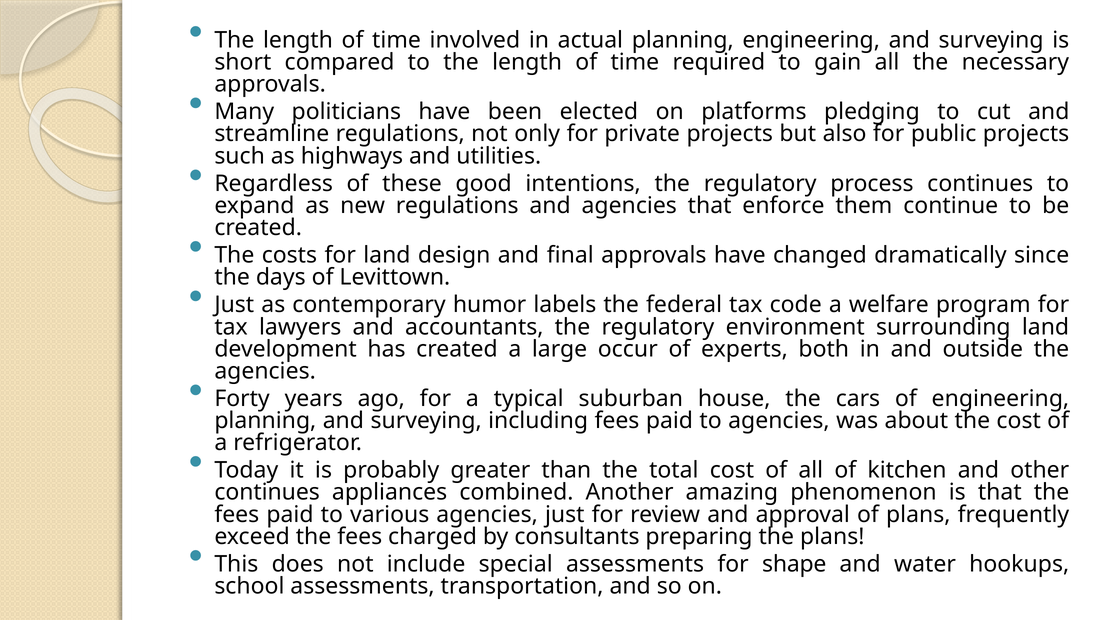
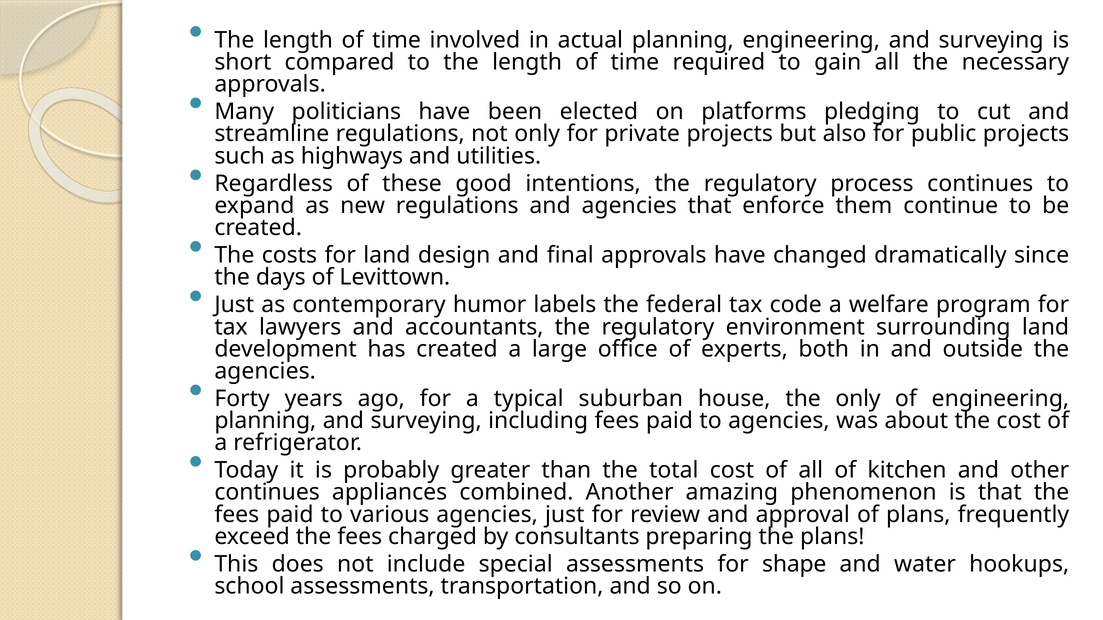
occur: occur -> office (628, 349)
the cars: cars -> only (858, 399)
